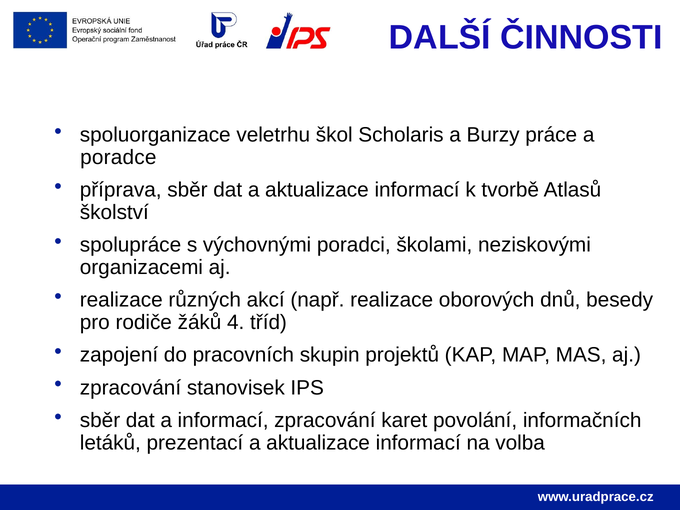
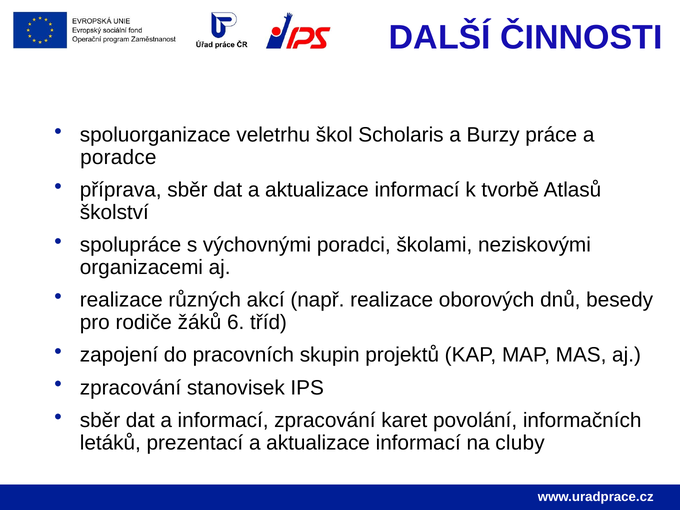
4: 4 -> 6 (236, 322)
volba: volba -> cluby (520, 443)
